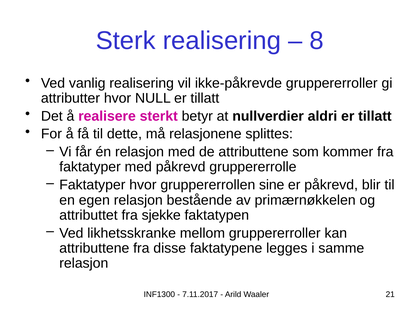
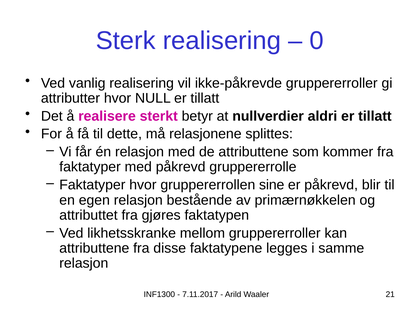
8: 8 -> 0 (317, 41)
sjekke: sjekke -> gjøres (161, 215)
